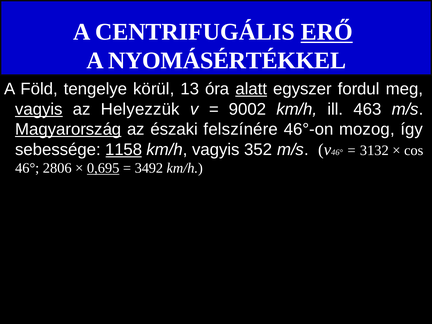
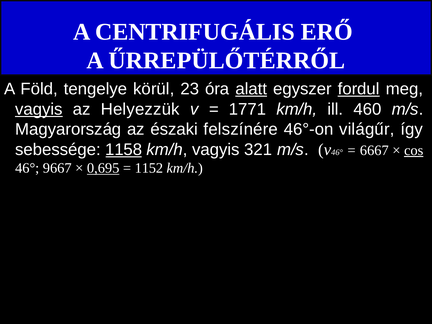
ERŐ underline: present -> none (327, 32)
NYOMÁSÉRTÉKKEL: NYOMÁSÉRTÉKKEL -> ŰRREPÜLŐTÉRRŐL (227, 61)
13: 13 -> 23 (190, 89)
fordul underline: none -> present (359, 89)
9002: 9002 -> 1771 (247, 109)
463: 463 -> 460 (367, 109)
Magyarország underline: present -> none (68, 129)
mozog: mozog -> világűr (367, 129)
352: 352 -> 321 (258, 150)
3132: 3132 -> 6667 (374, 150)
cos underline: none -> present (414, 150)
2806: 2806 -> 9667 (57, 168)
3492: 3492 -> 1152 (149, 168)
